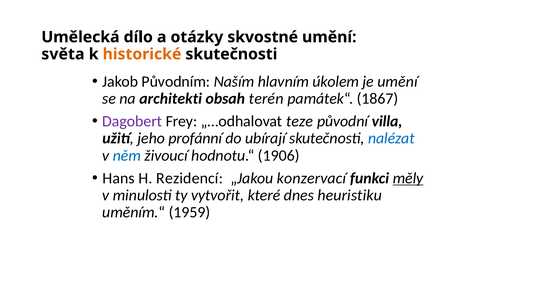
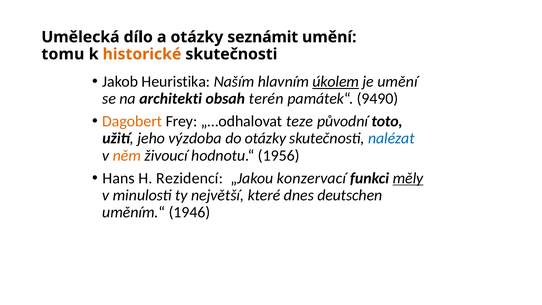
skvostné: skvostné -> seznámit (263, 37)
světa: světa -> tomu (63, 54)
Původním: Původním -> Heuristika (176, 82)
úkolem underline: none -> present (336, 82)
1867: 1867 -> 9490 (378, 99)
Dagobert colour: purple -> orange (132, 121)
villa: villa -> toto (387, 121)
profánní: profánní -> výzdoba (195, 138)
do ubírají: ubírají -> otázky (266, 138)
něm colour: blue -> orange (127, 155)
1906: 1906 -> 1956 (279, 155)
vytvořit: vytvořit -> největší (218, 195)
heuristiku: heuristiku -> deutschen (350, 195)
1959: 1959 -> 1946 (190, 212)
